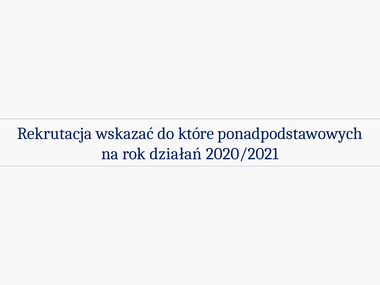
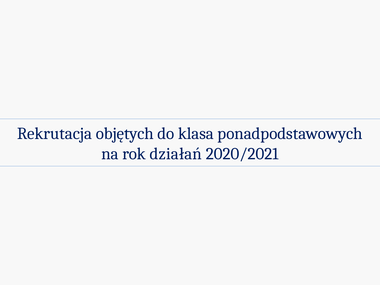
wskazać: wskazać -> objętych (125, 134)
które: które -> klasa (196, 134)
